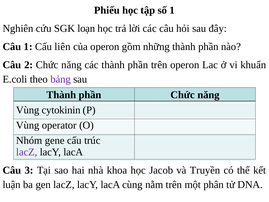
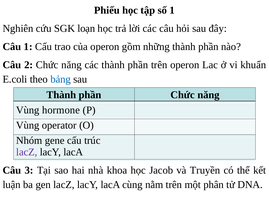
liên: liên -> trao (63, 47)
bảng colour: purple -> blue (61, 79)
cytokinin: cytokinin -> hormone (61, 110)
